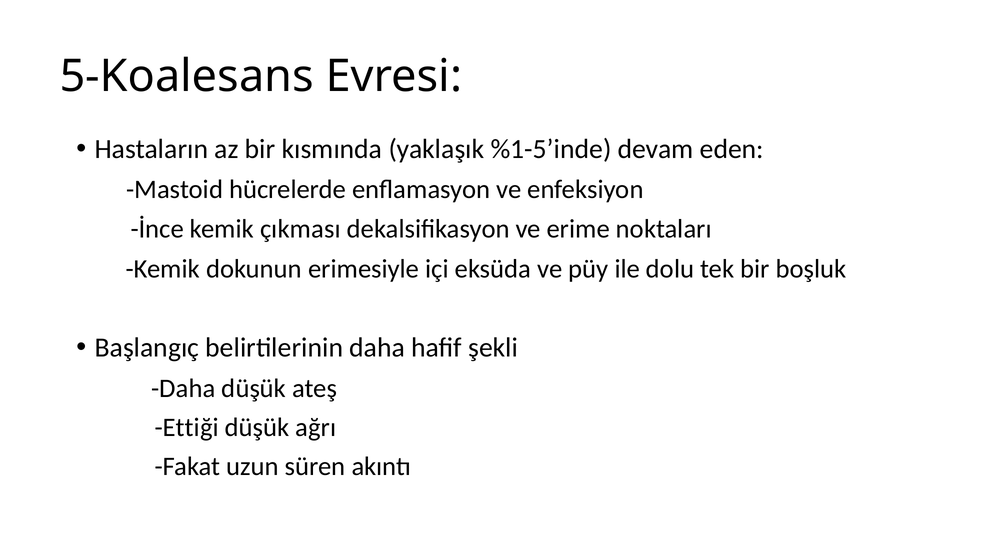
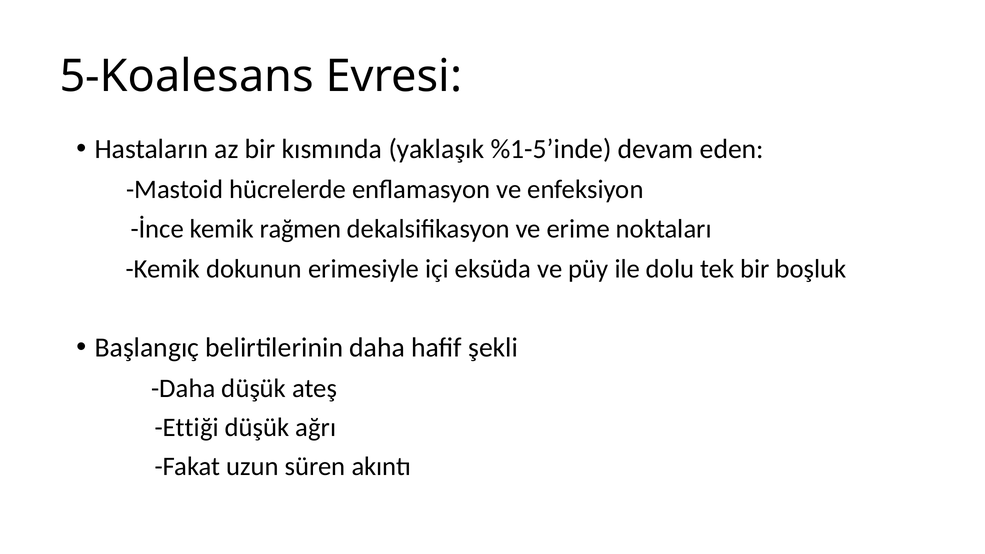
çıkması: çıkması -> rağmen (301, 229)
